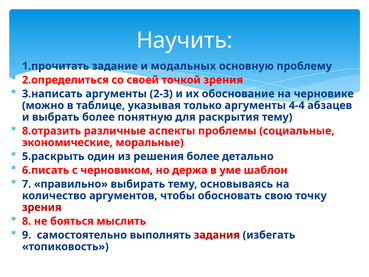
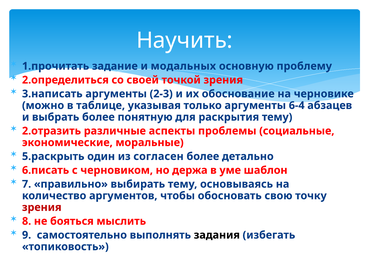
4-4: 4-4 -> 6-4 (297, 105)
8.отразить: 8.отразить -> 2.отразить (52, 131)
решения: решения -> согласен (159, 156)
задания colour: red -> black (217, 235)
